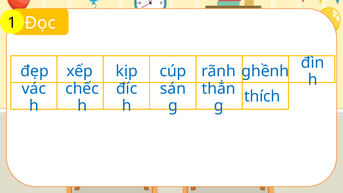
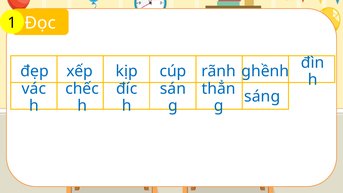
thích: thích -> sáng (262, 96)
